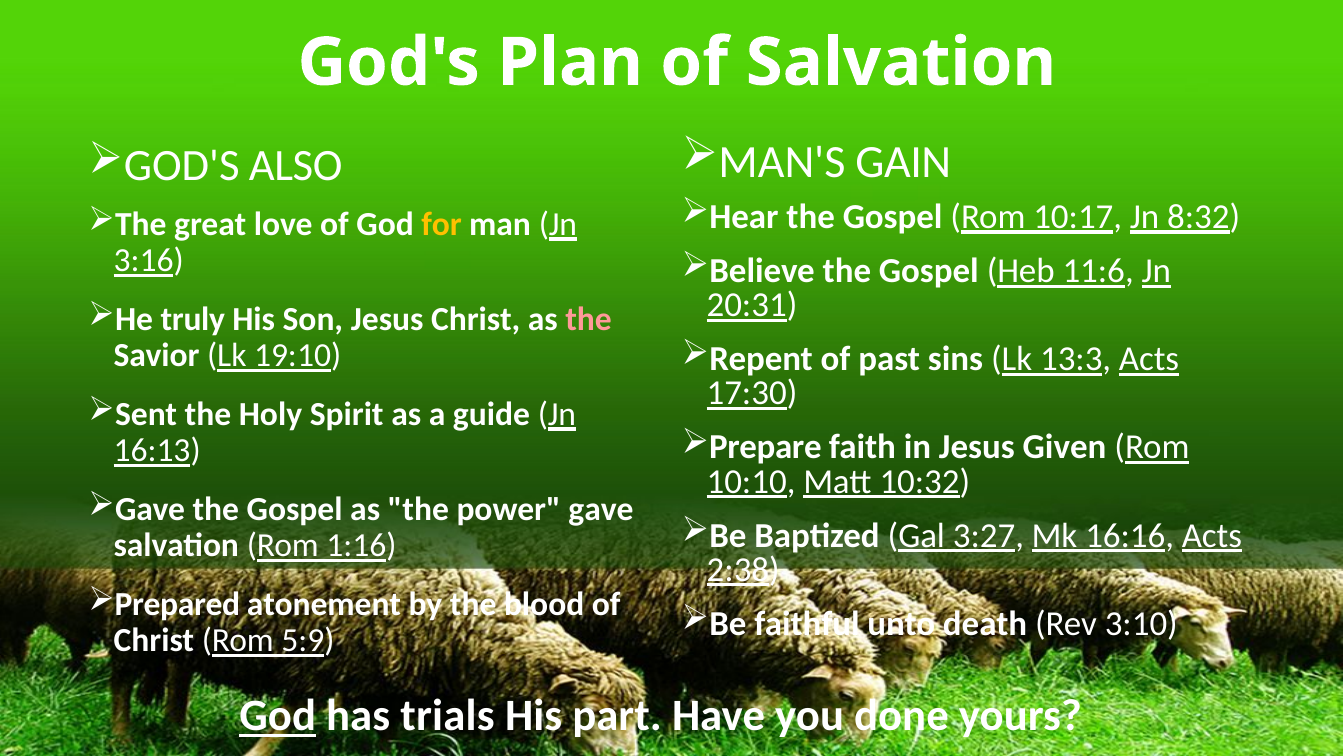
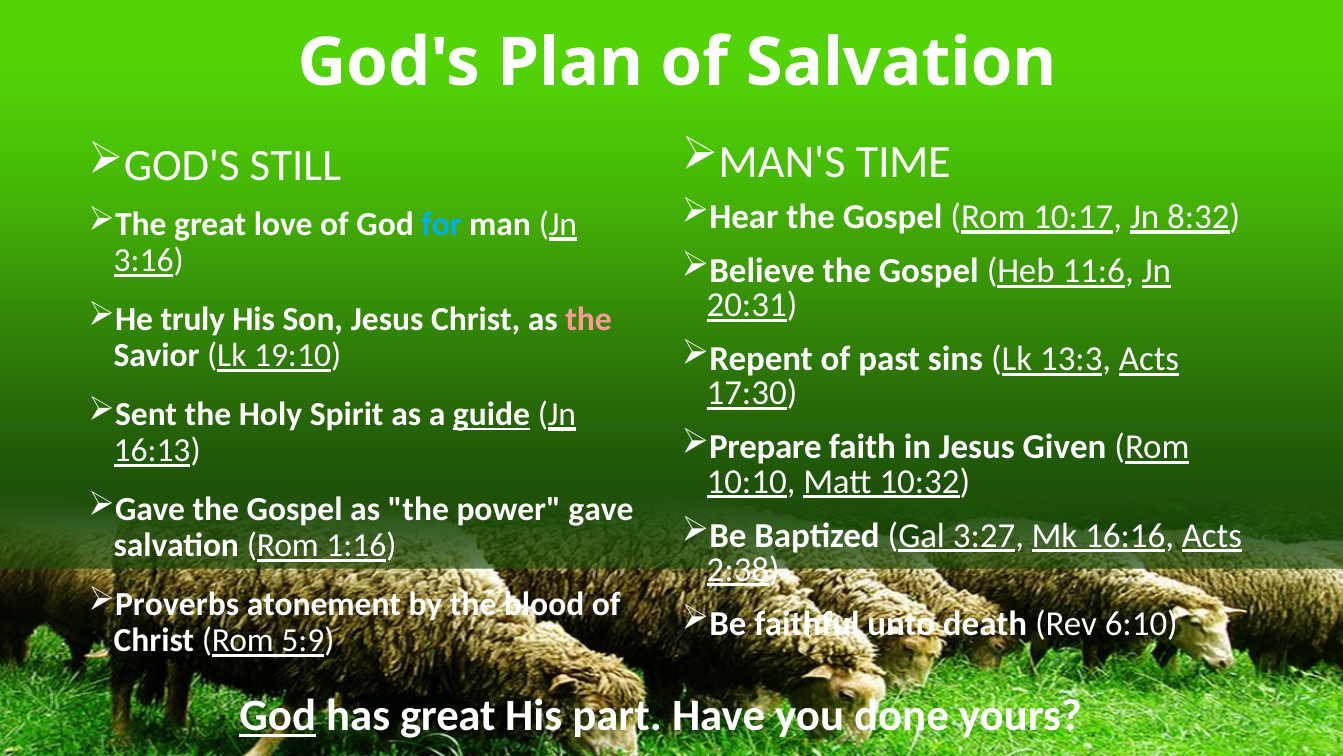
GAIN: GAIN -> TIME (903, 162)
ALSO: ALSO -> STILL (295, 165)
for colour: yellow -> light blue (442, 224)
guide underline: none -> present (491, 414)
Prepared: Prepared -> Proverbs (177, 604)
3:10: 3:10 -> 6:10 (1141, 623)
has trials: trials -> great (448, 715)
